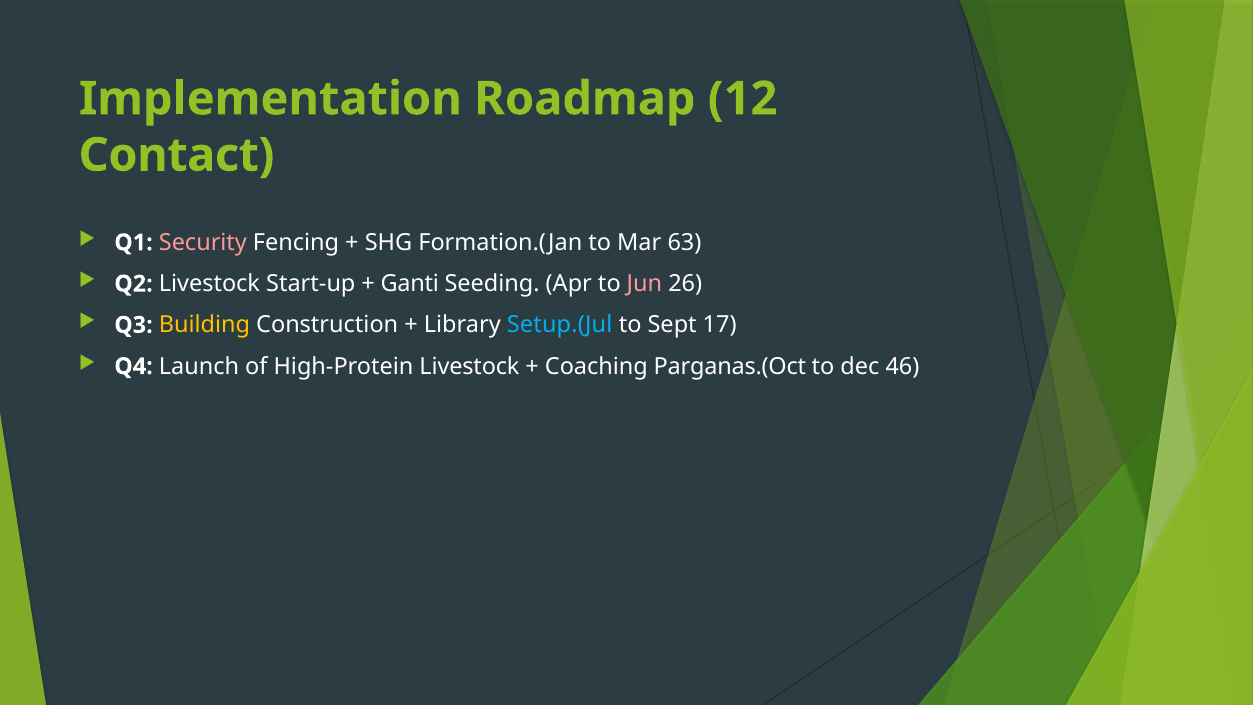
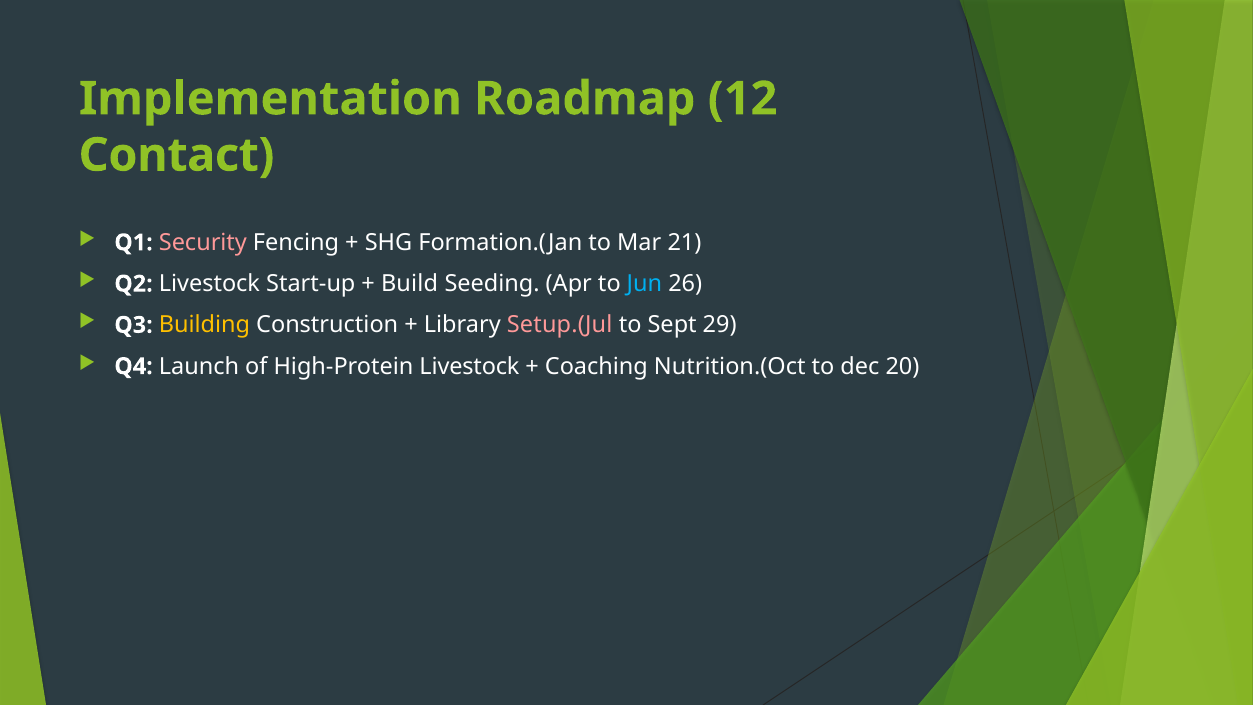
63: 63 -> 21 (684, 242)
Ganti: Ganti -> Build (410, 284)
Jun colour: pink -> light blue (644, 284)
Setup.(Jul colour: light blue -> pink (560, 325)
17: 17 -> 29 (720, 325)
Parganas.(Oct: Parganas.(Oct -> Nutrition.(Oct (730, 366)
46: 46 -> 20 (902, 366)
